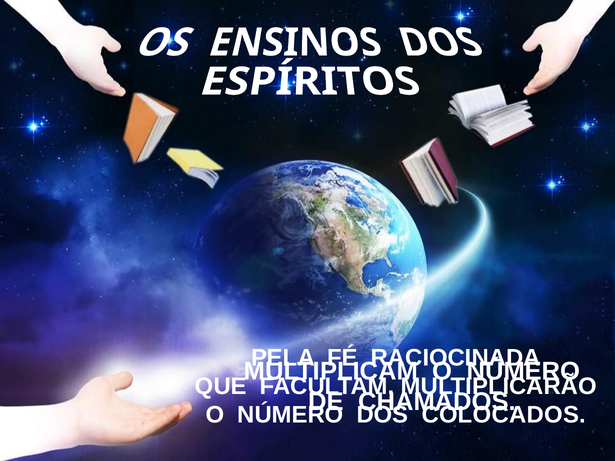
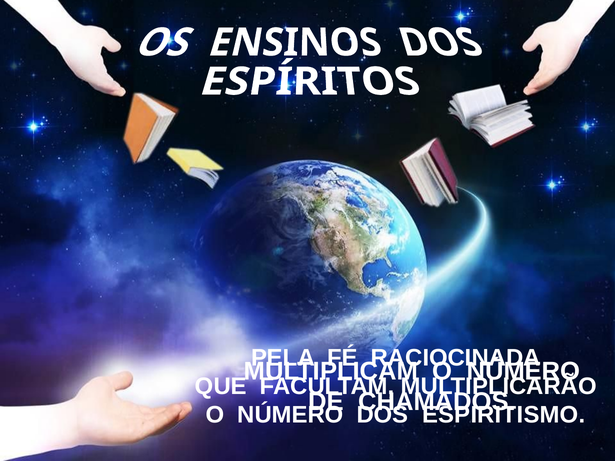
COLOCADOS: COLOCADOS -> ESPIRITISMO (504, 415)
